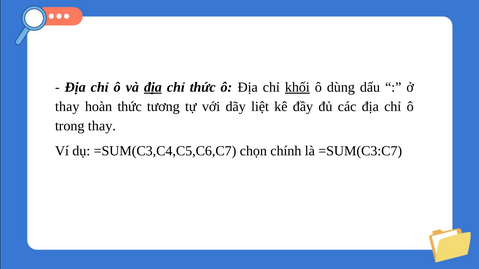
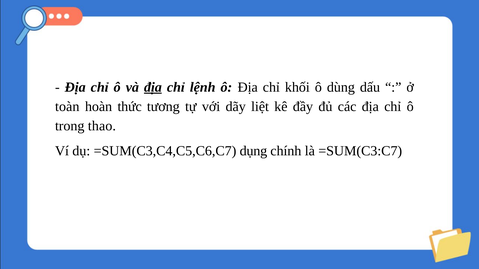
chỉ thức: thức -> lệnh (203, 87)
khối underline: present -> none (297, 87)
thay: thay -> toàn (67, 107)
trong thay: thay -> thao (102, 126)
chọn: chọn -> dụng (253, 151)
